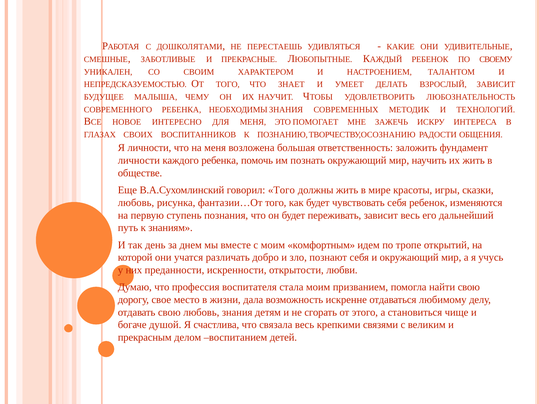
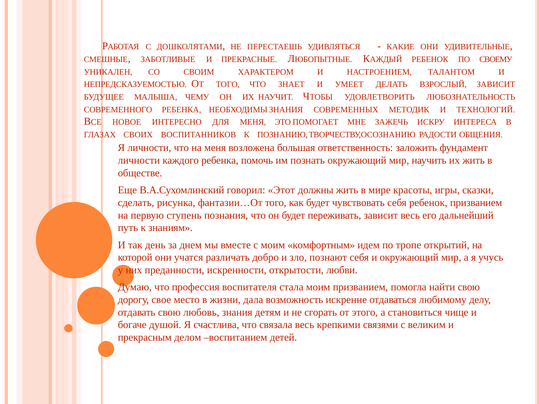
говорил Того: Того -> Этот (281, 190)
любовь: любовь -> сделать (136, 203)
ребенок изменяются: изменяются -> призванием (476, 203)
